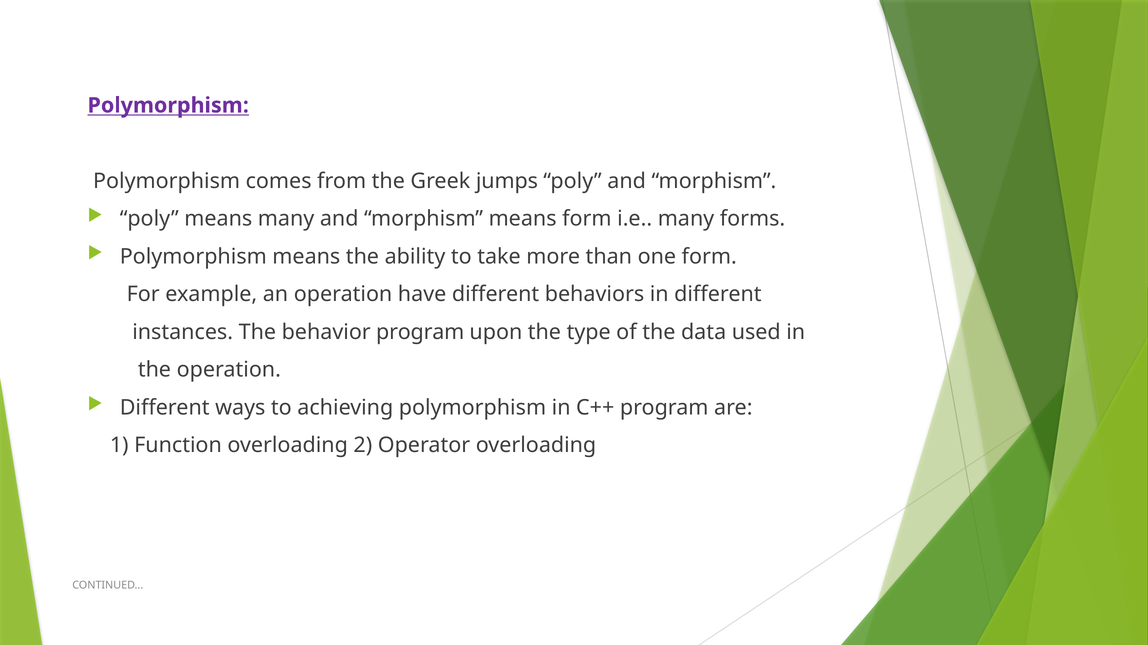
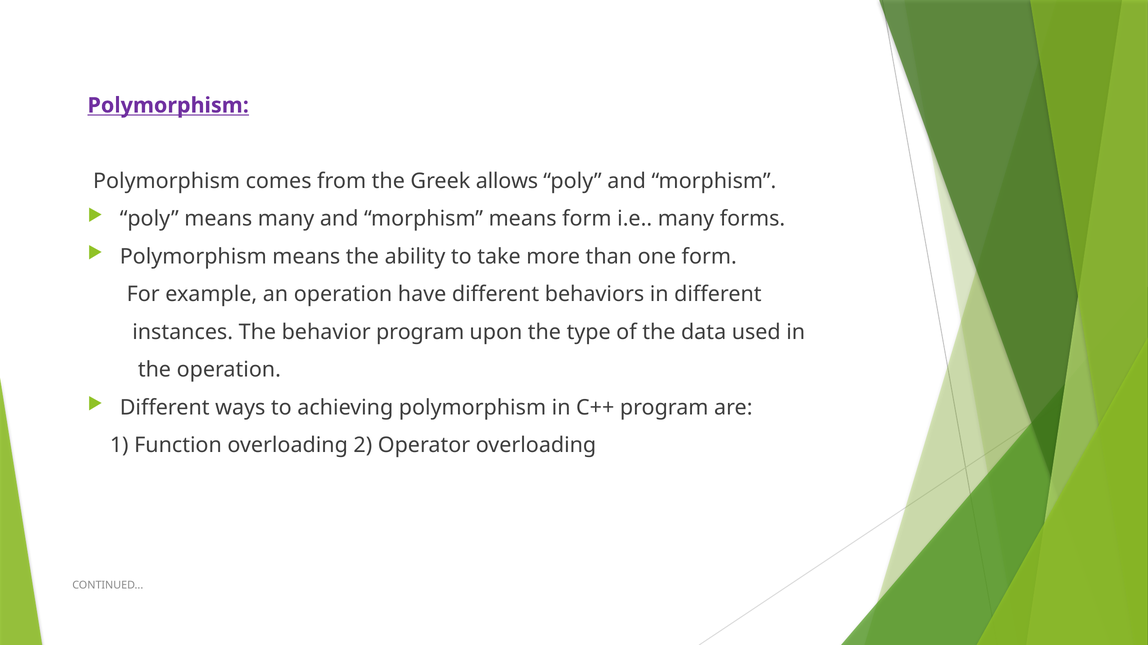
jumps: jumps -> allows (507, 181)
